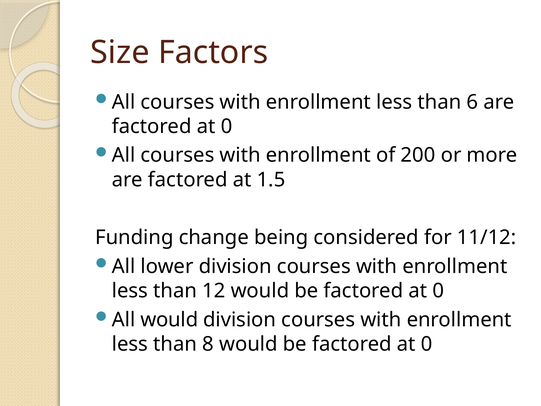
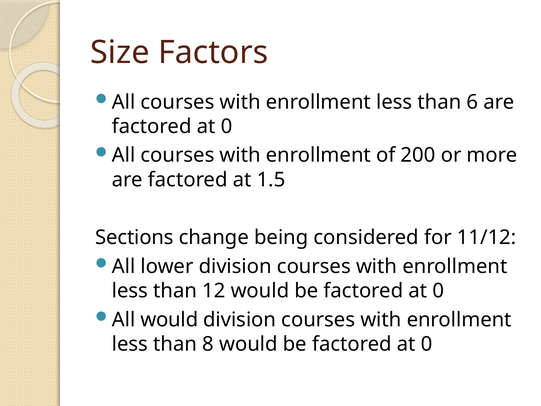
Funding: Funding -> Sections (134, 237)
